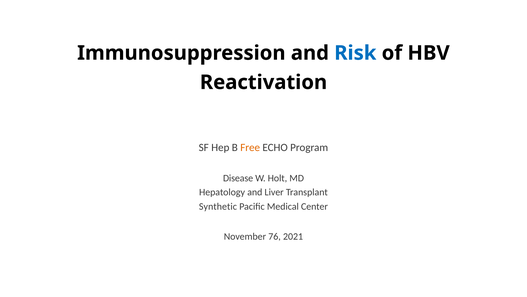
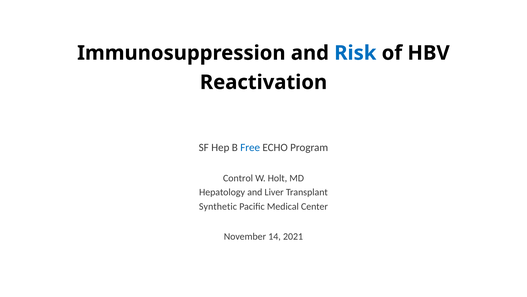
Free colour: orange -> blue (250, 147)
Disease: Disease -> Control (238, 178)
76: 76 -> 14 (275, 236)
